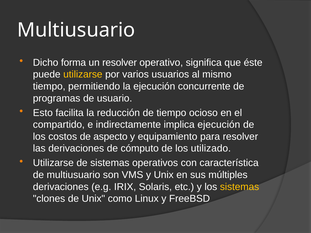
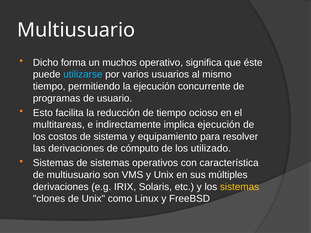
un resolver: resolver -> muchos (120, 63)
utilizarse colour: yellow -> light blue (83, 75)
compartido: compartido -> multitareas (59, 125)
aspecto: aspecto -> sistema (110, 137)
Utilizarse: Utilizarse -> Sistemas (53, 163)
